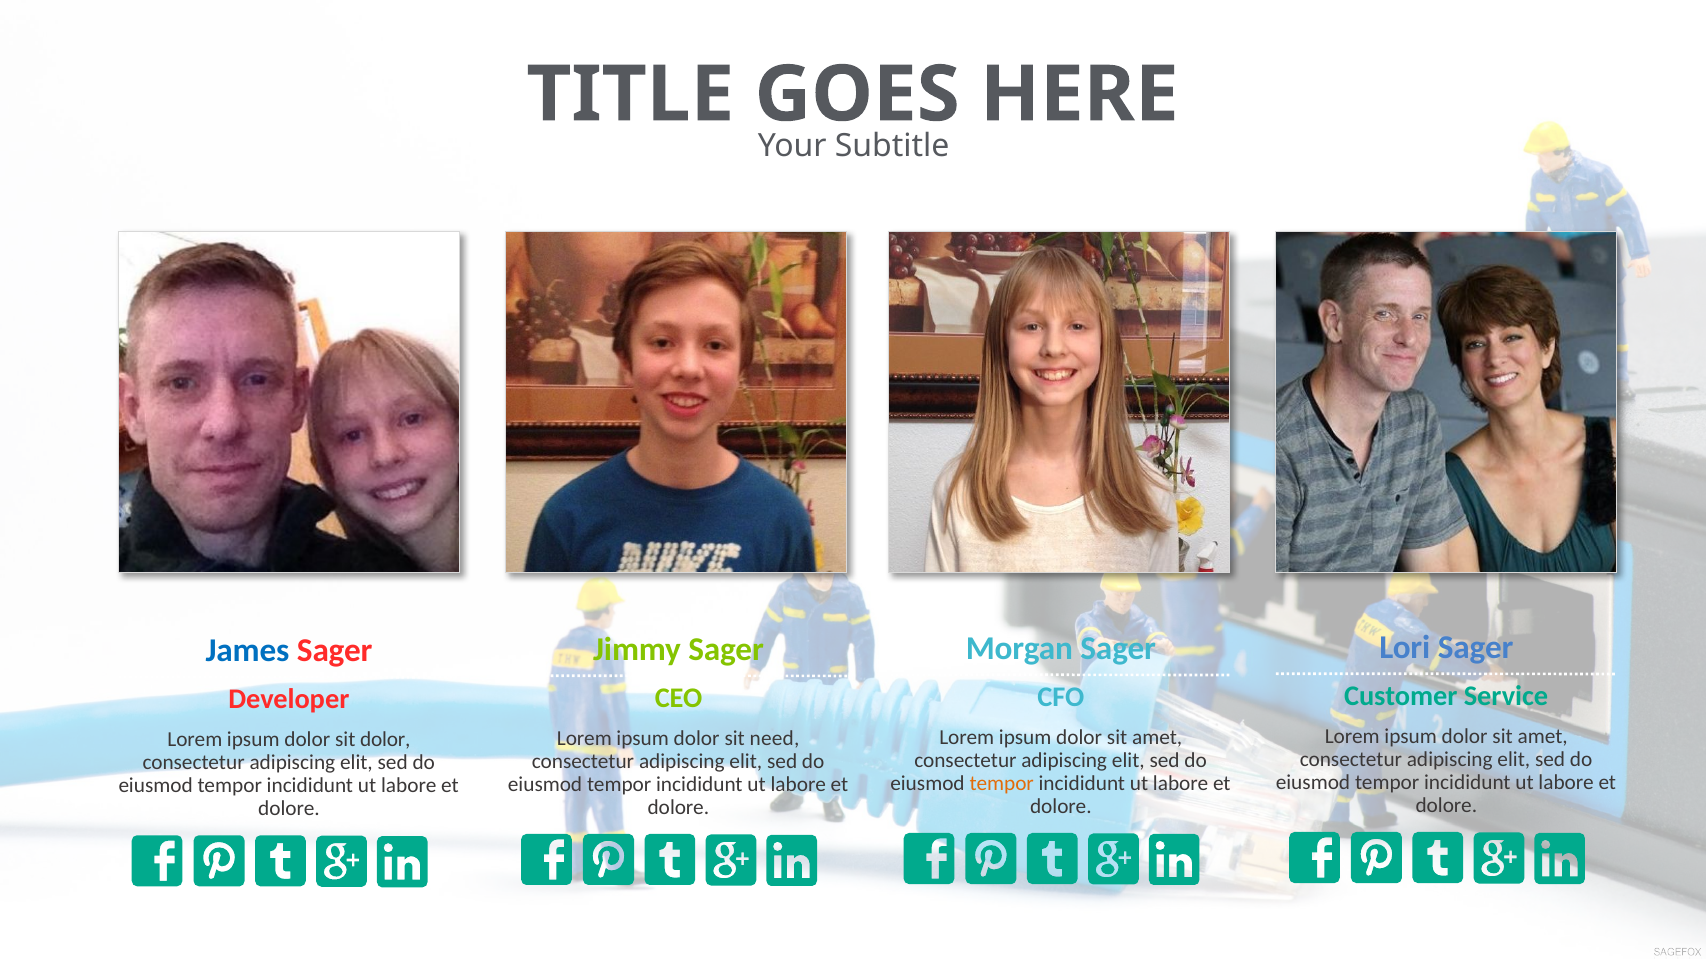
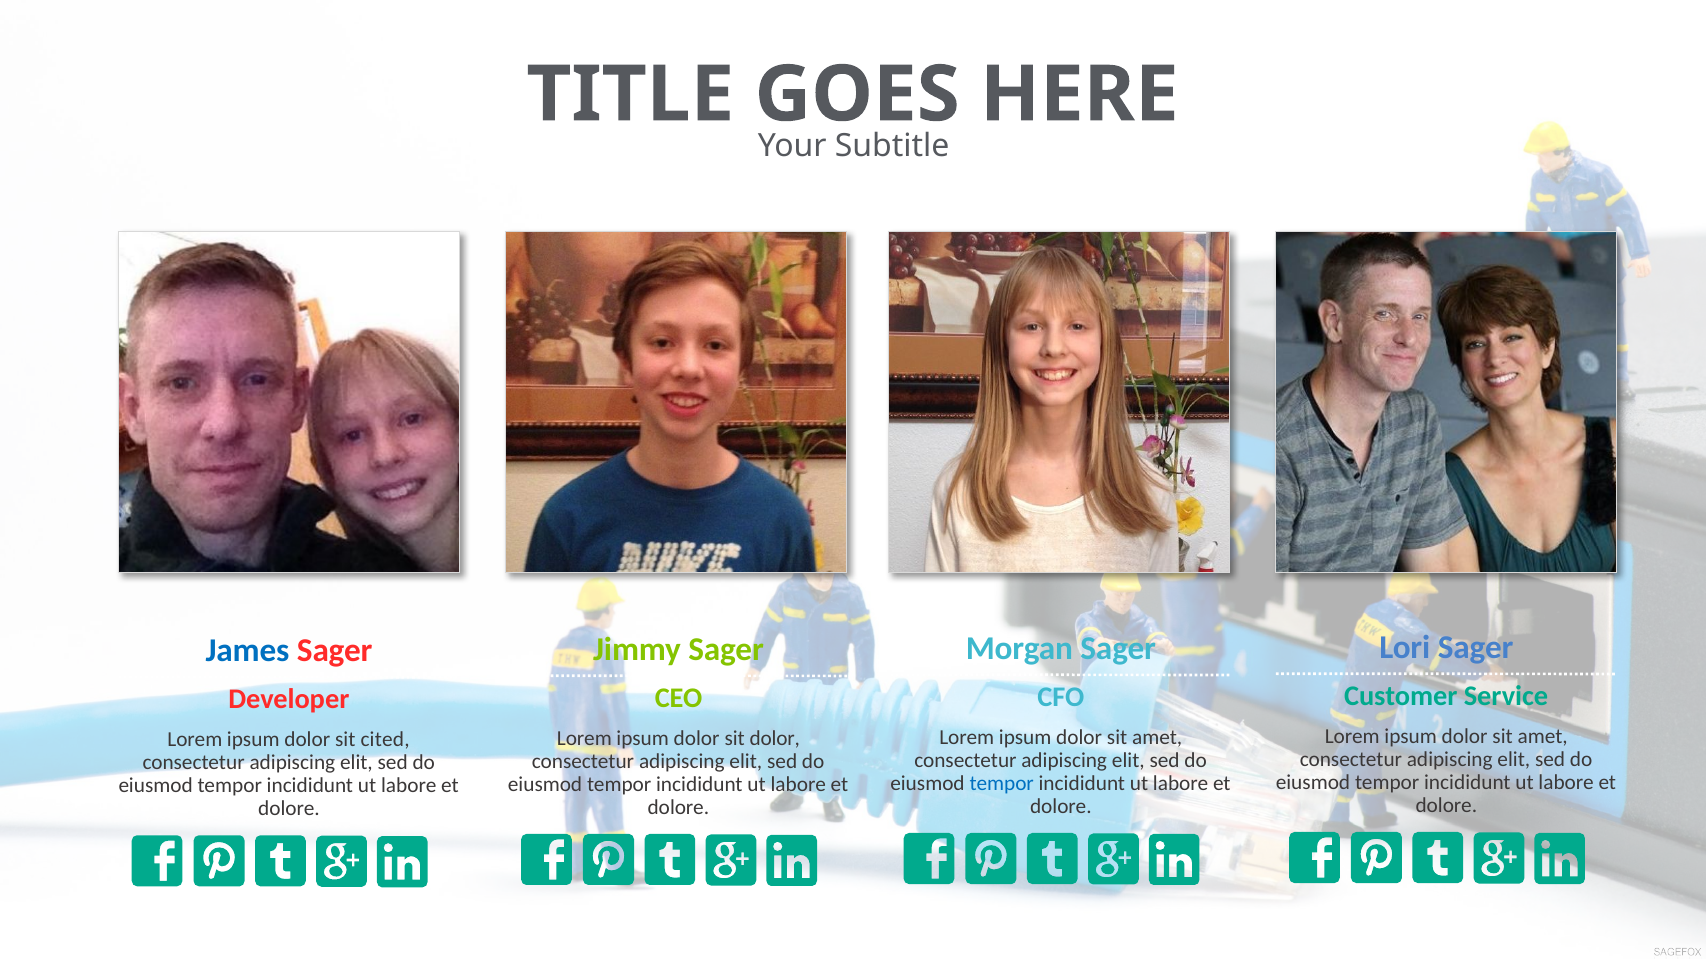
sit need: need -> dolor (775, 739)
sit dolor: dolor -> cited (385, 740)
tempor colour: orange -> blue (1002, 784)
